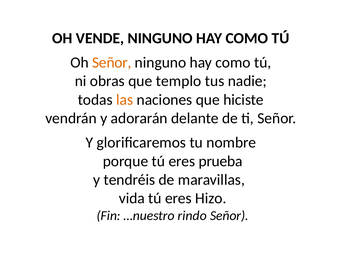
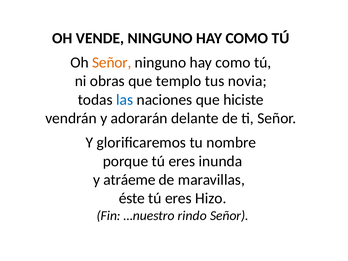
nadie: nadie -> novia (247, 81)
las colour: orange -> blue (125, 100)
prueba: prueba -> inunda (220, 161)
tendréis: tendréis -> atráeme (129, 180)
vida: vida -> éste (132, 198)
